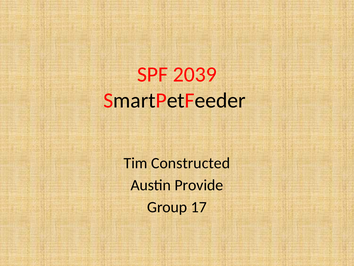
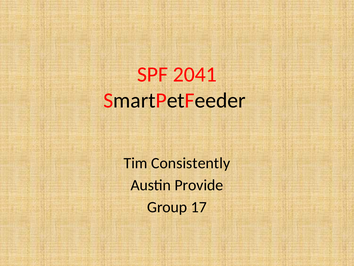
2039: 2039 -> 2041 (195, 74)
Constructed: Constructed -> Consistently (191, 163)
